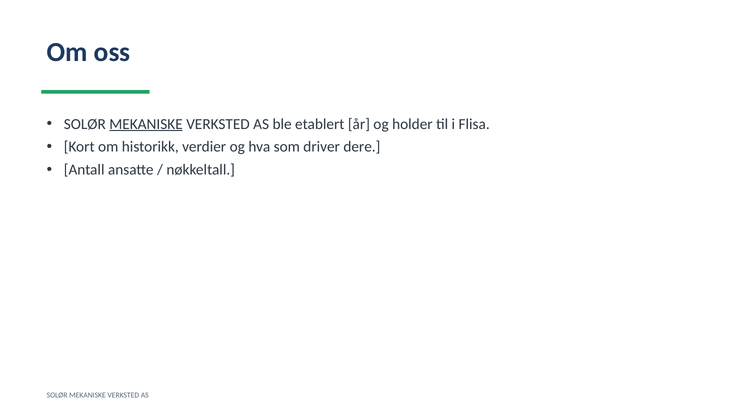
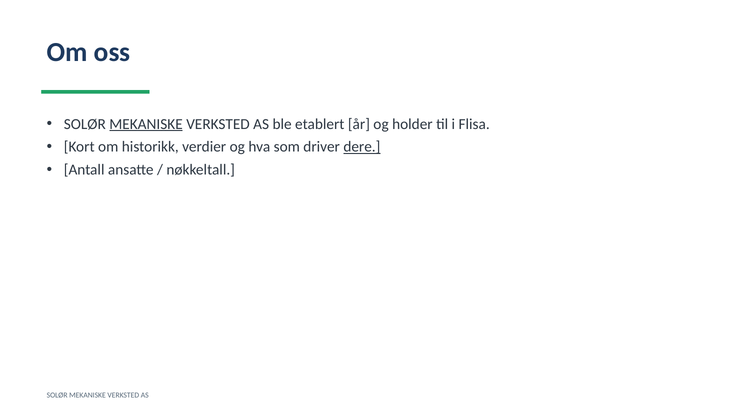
dere underline: none -> present (362, 147)
